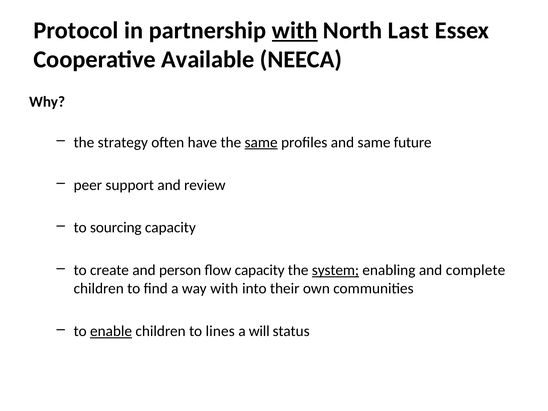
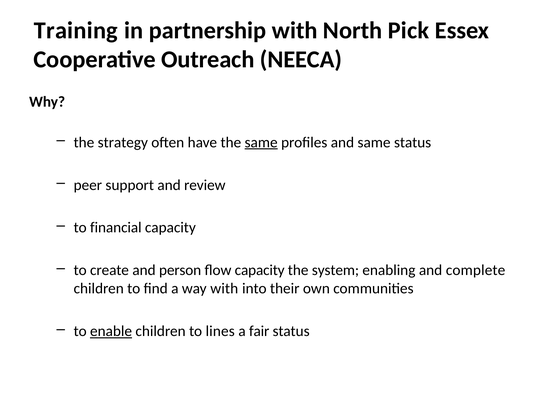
Protocol: Protocol -> Training (76, 30)
with underline: present -> none (295, 30)
Last: Last -> Pick (408, 30)
Available: Available -> Outreach (208, 60)
same future: future -> status (413, 142)
sourcing: sourcing -> financial (116, 228)
system underline: present -> none (335, 270)
will: will -> fair (259, 331)
